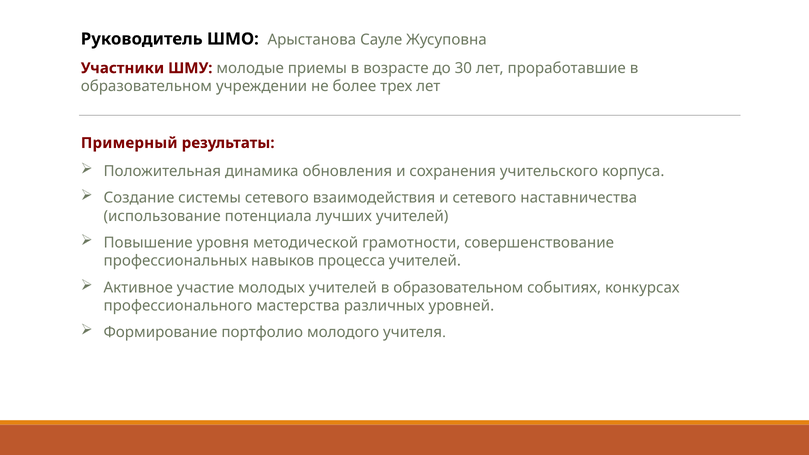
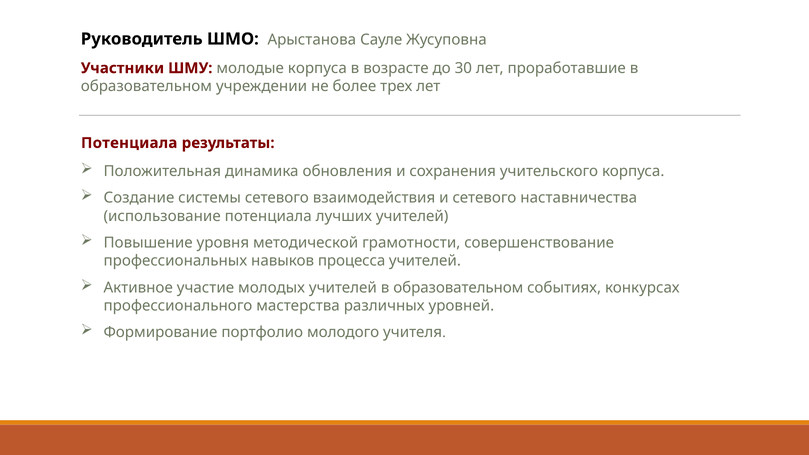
молодые приемы: приемы -> корпуса (317, 68)
Примерный: Примерный -> Потенциала (129, 143)
